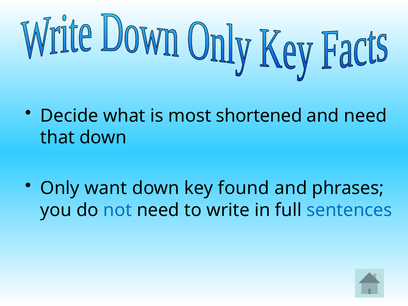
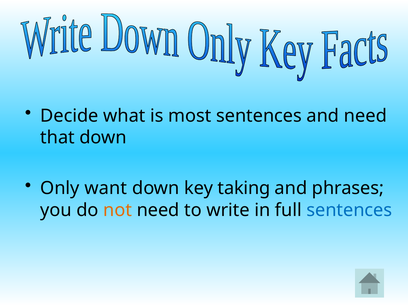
most shortened: shortened -> sentences (259, 116)
found: found -> taking (244, 188)
not colour: blue -> orange (118, 210)
